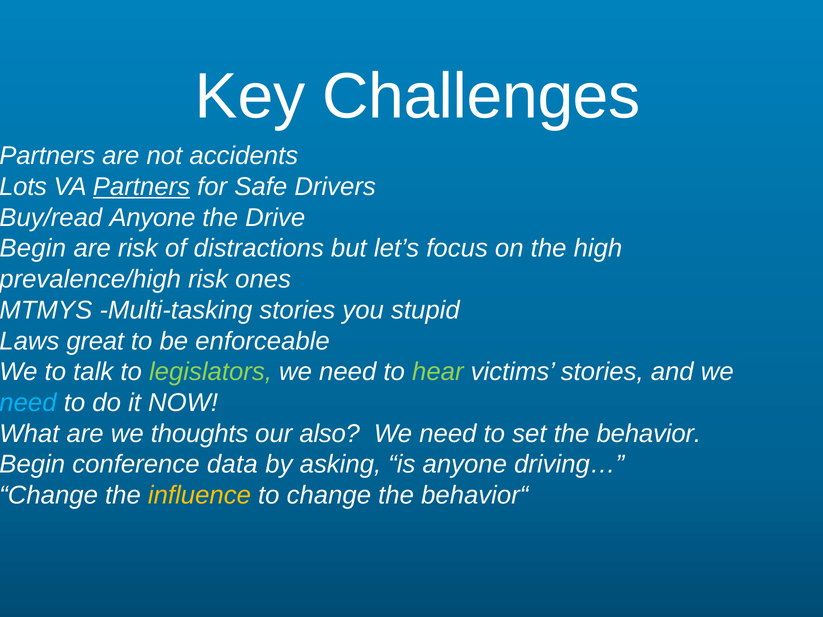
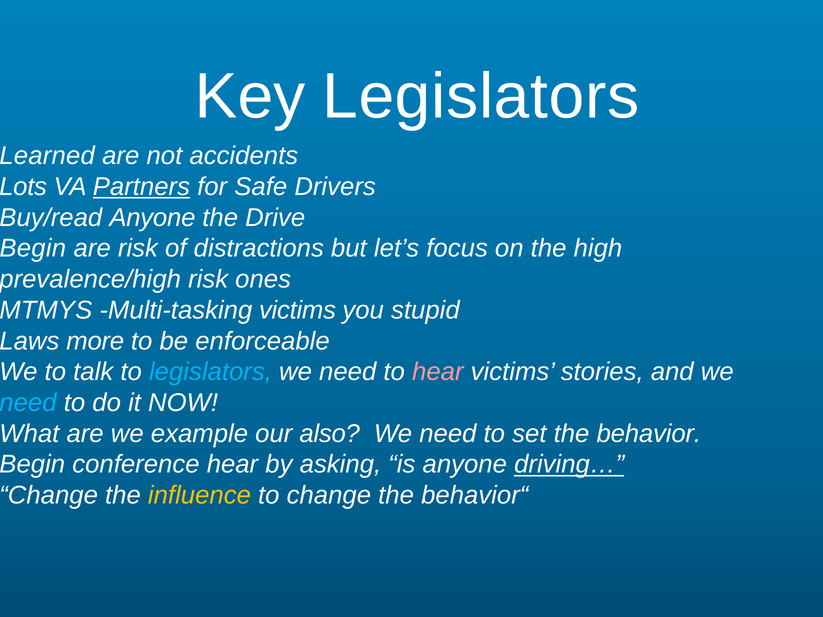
Key Challenges: Challenges -> Legislators (481, 97)
Partners: Partners -> Learned (47, 156)
Multi-tasking stories: stories -> victims (298, 310)
great: great -> more (95, 341)
legislators colour: light green -> light blue (210, 372)
hear colour: light green -> pink (438, 372)
thoughts: thoughts -> example (199, 434)
conference data: data -> hear (232, 465)
driving… underline: none -> present (569, 465)
